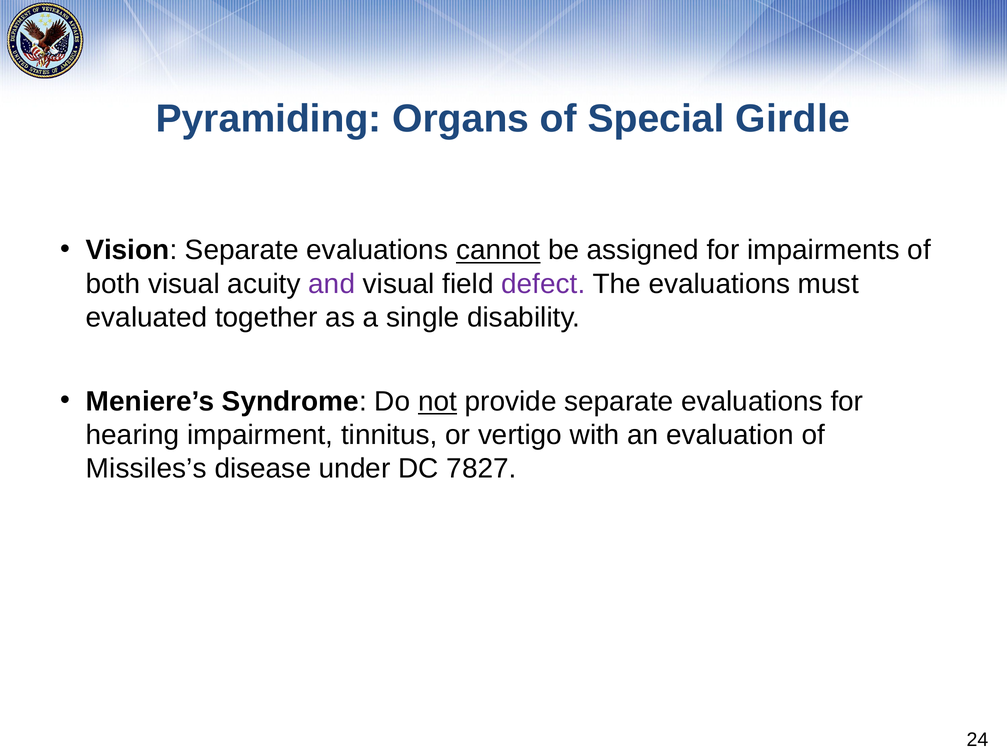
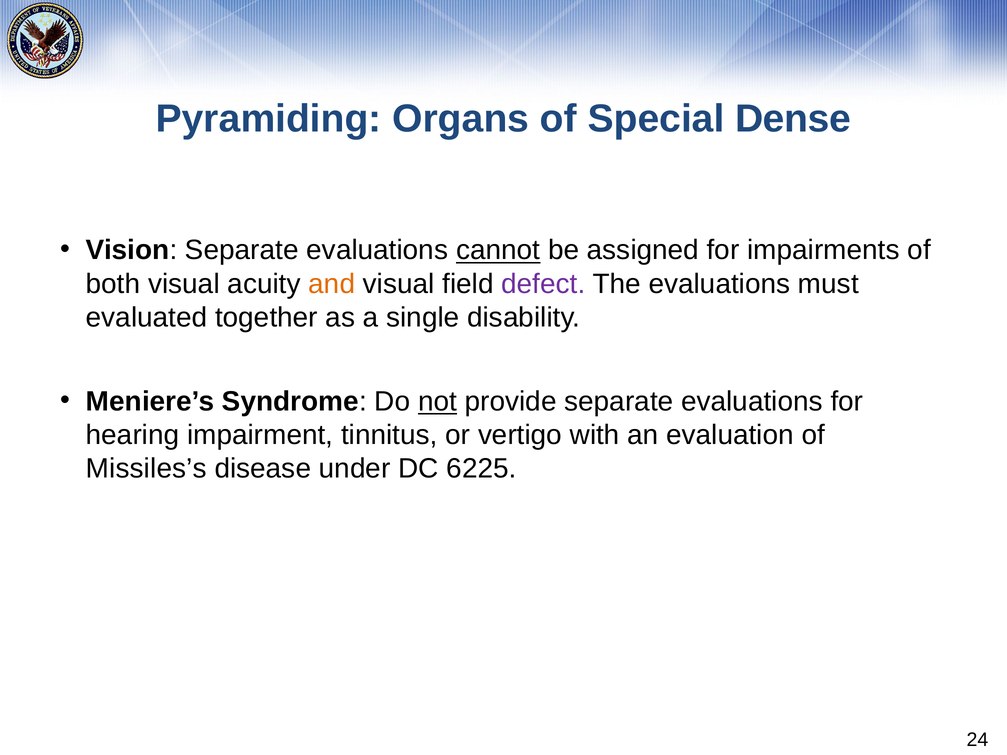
Girdle: Girdle -> Dense (793, 119)
and colour: purple -> orange (332, 284)
7827: 7827 -> 6225 (481, 469)
